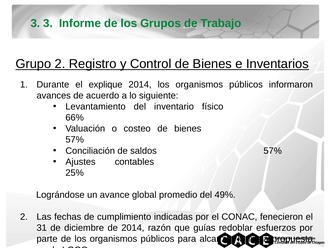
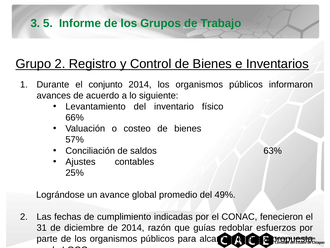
3 3: 3 -> 5 (48, 23)
explique: explique -> conjunto (106, 84)
saldos 57%: 57% -> 63% (273, 150)
